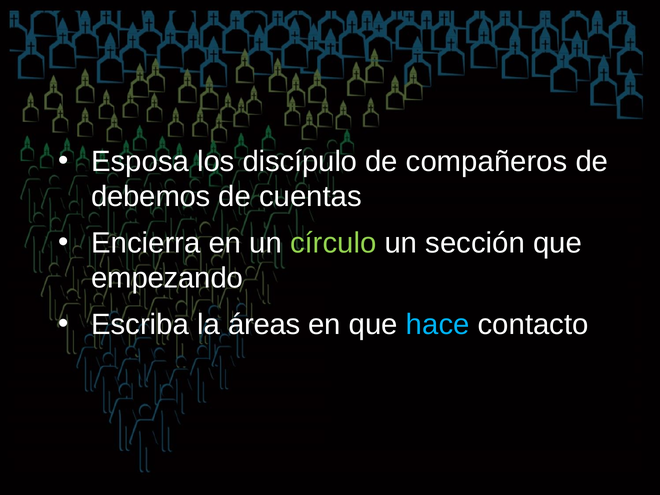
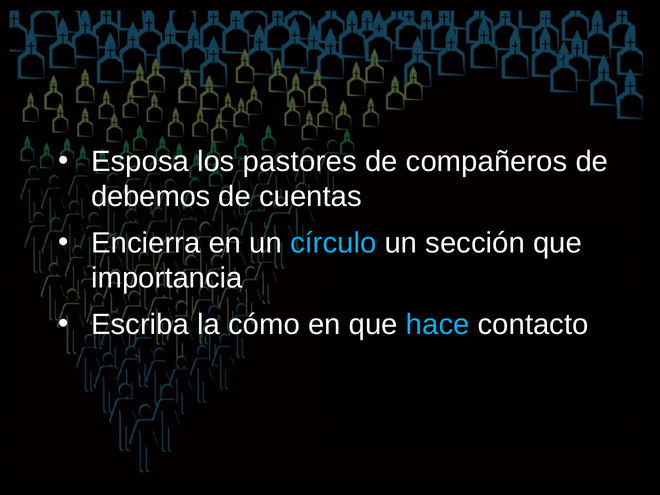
discípulo: discípulo -> pastores (300, 162)
círculo colour: light green -> light blue (333, 243)
empezando: empezando -> importancia (167, 278)
áreas: áreas -> cómo (264, 324)
